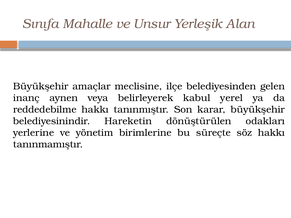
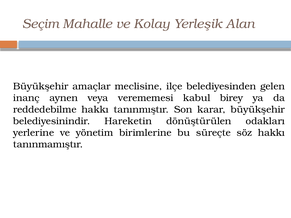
Sınıfa: Sınıfa -> Seçim (41, 24)
Unsur: Unsur -> Kolay (152, 24)
belirleyerek: belirleyerek -> verememesi (146, 98)
yerel: yerel -> birey (232, 98)
